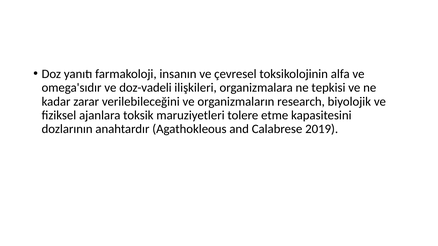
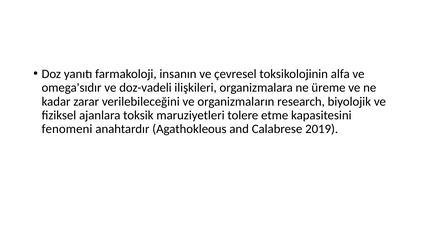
tepkisi: tepkisi -> üreme (328, 88)
dozlarının: dozlarının -> fenomeni (67, 129)
